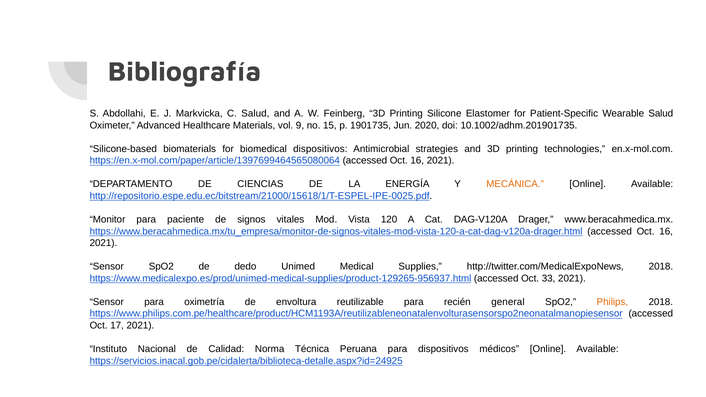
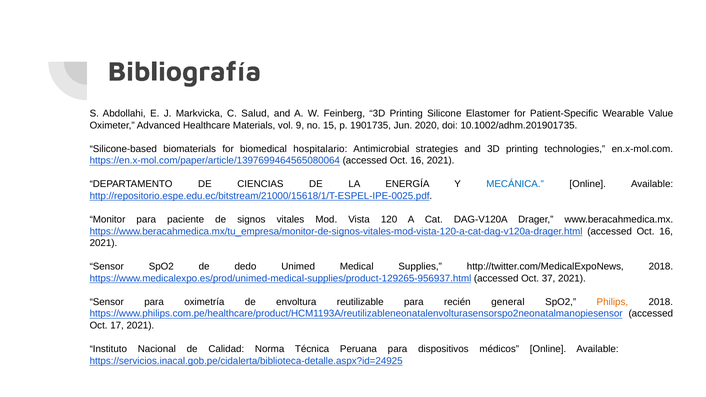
Wearable Salud: Salud -> Value (661, 114)
biomedical dispositivos: dispositivos -> hospitalario (320, 149)
MECÁNICA colour: orange -> blue (515, 184)
33: 33 -> 37 (549, 279)
